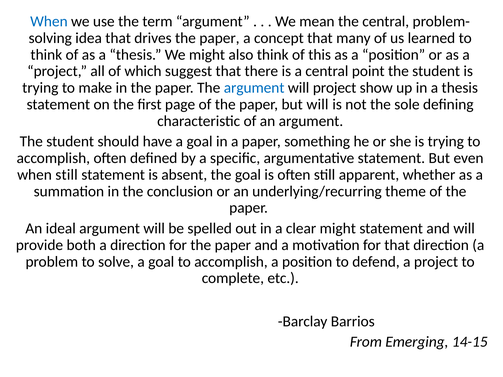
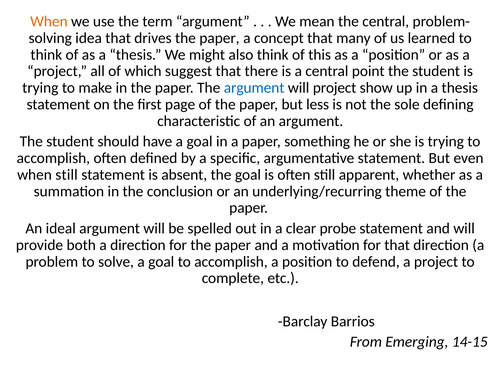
When colour: blue -> orange (49, 21)
but will: will -> less (318, 104)
clear might: might -> probe (338, 229)
